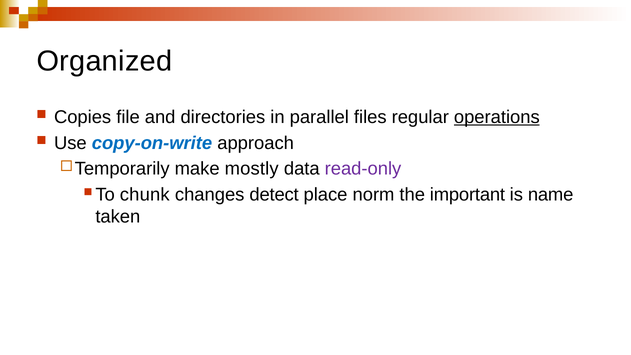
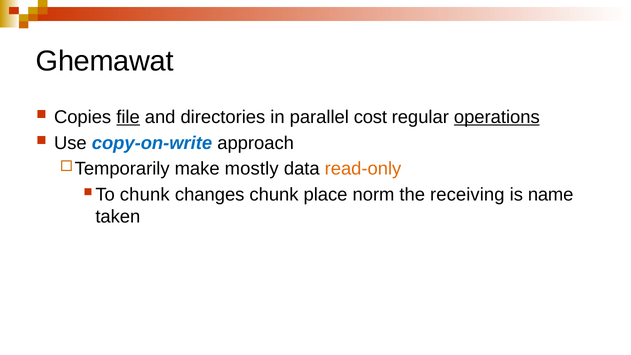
Organized: Organized -> Ghemawat (105, 61)
file underline: none -> present (128, 117)
files: files -> cost (370, 117)
read-only colour: purple -> orange (363, 169)
changes detect: detect -> chunk (274, 195)
important: important -> receiving (467, 195)
